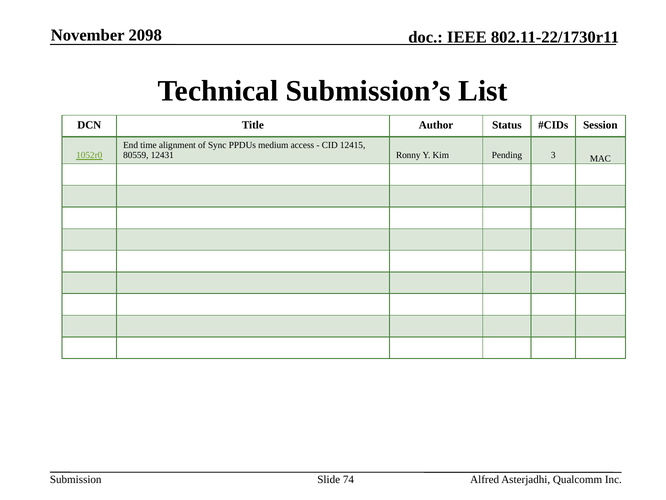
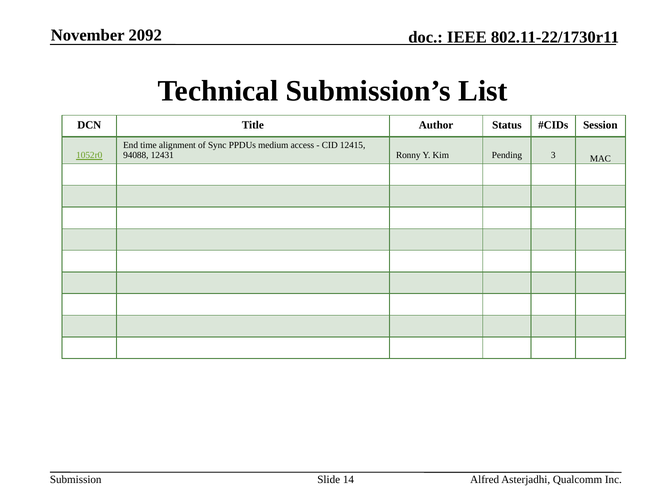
2098: 2098 -> 2092 (145, 35)
80559: 80559 -> 94088 (136, 155)
74: 74 -> 14 (348, 479)
